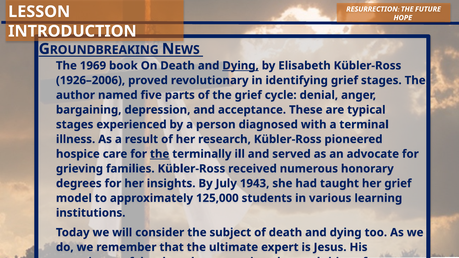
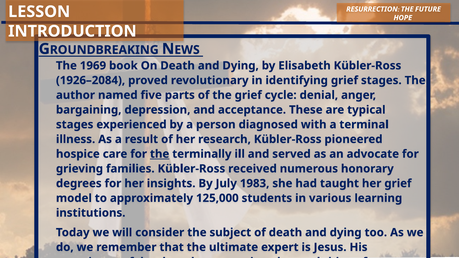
Dying underline: present -> none (241, 66)
1926–2006: 1926–2006 -> 1926–2084 (91, 80)
1943: 1943 -> 1983 (255, 184)
